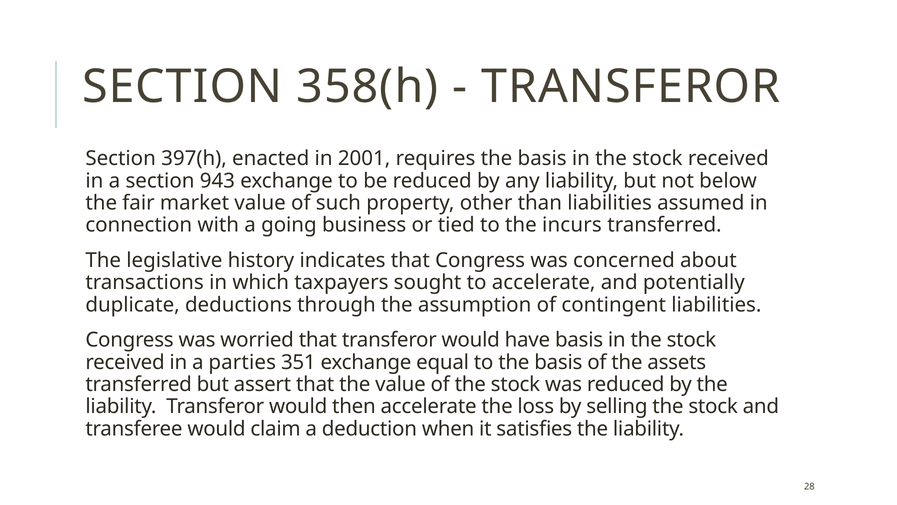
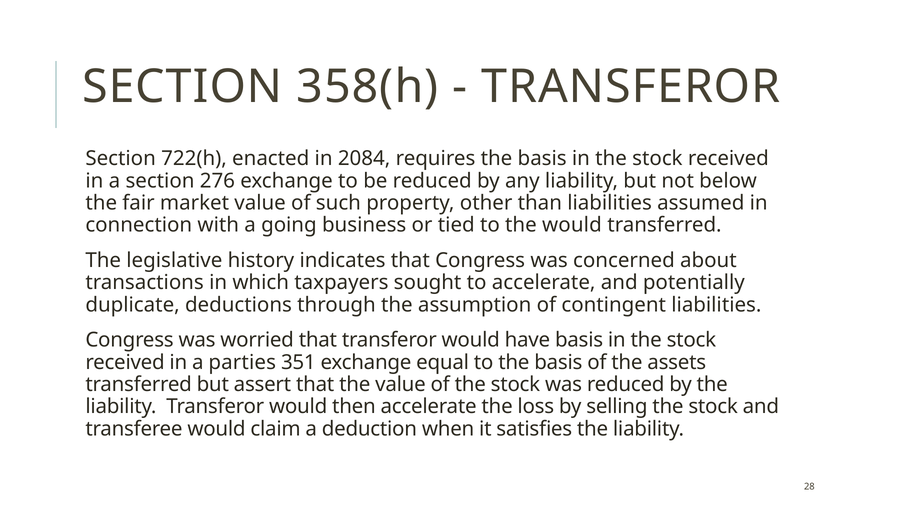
397(h: 397(h -> 722(h (194, 158)
2001: 2001 -> 2084 (364, 158)
943: 943 -> 276 (217, 181)
the incurs: incurs -> would (572, 225)
